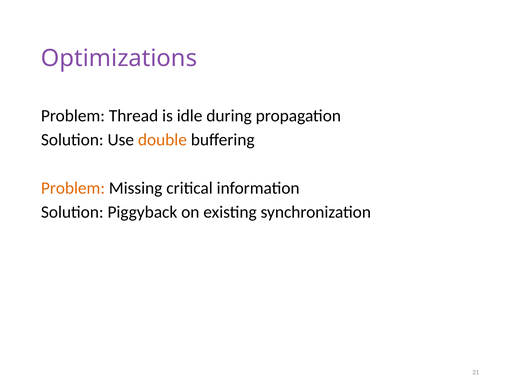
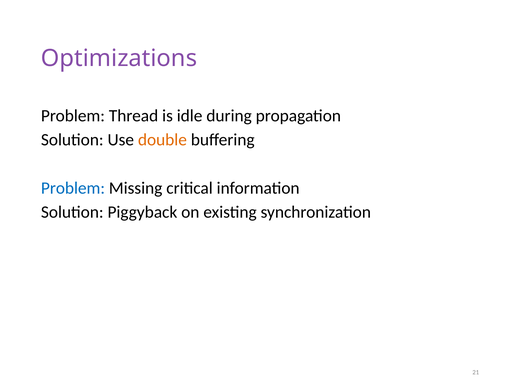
Problem colour: orange -> blue (73, 188)
